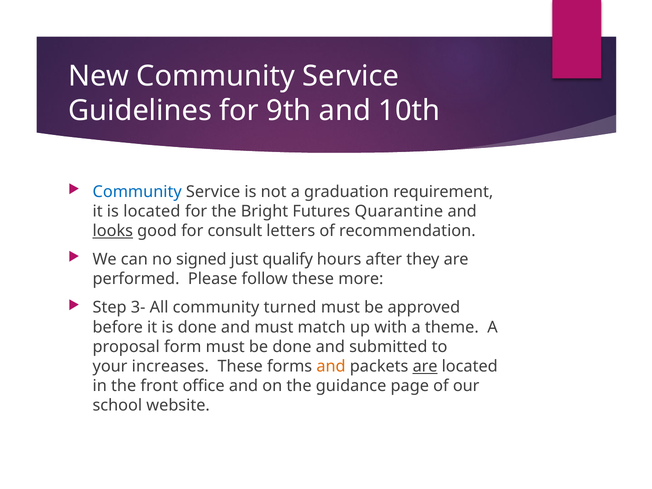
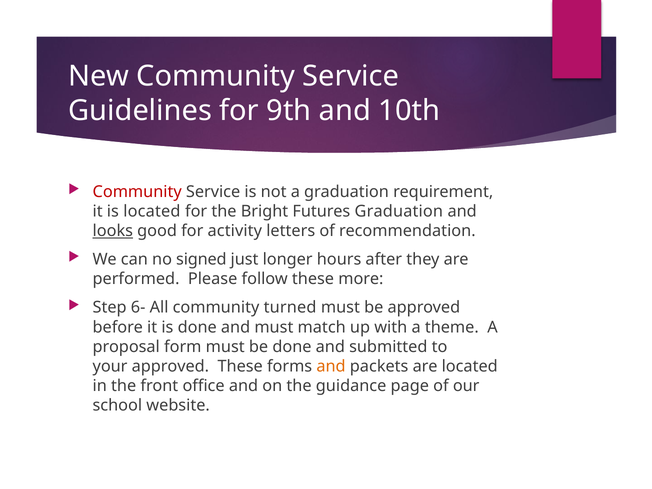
Community colour: blue -> red (137, 192)
Futures Quarantine: Quarantine -> Graduation (399, 211)
consult: consult -> activity (235, 231)
qualify: qualify -> longer (288, 259)
3-: 3- -> 6- (138, 308)
your increases: increases -> approved (170, 366)
are underline: present -> none (425, 366)
